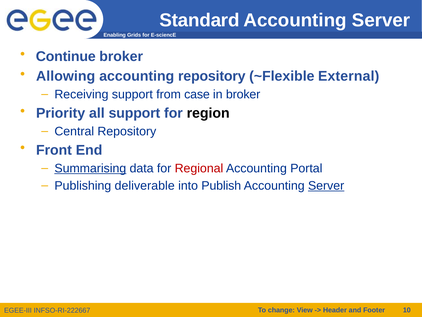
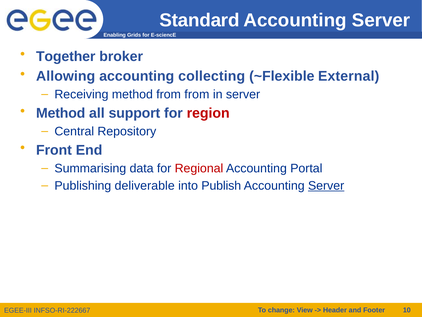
Continue: Continue -> Together (66, 57)
accounting repository: repository -> collecting (212, 76)
Receiving support: support -> method (132, 94)
from case: case -> from (197, 94)
in broker: broker -> server (243, 94)
Priority: Priority -> Method (61, 113)
region colour: black -> red (208, 113)
Summarising underline: present -> none (90, 168)
